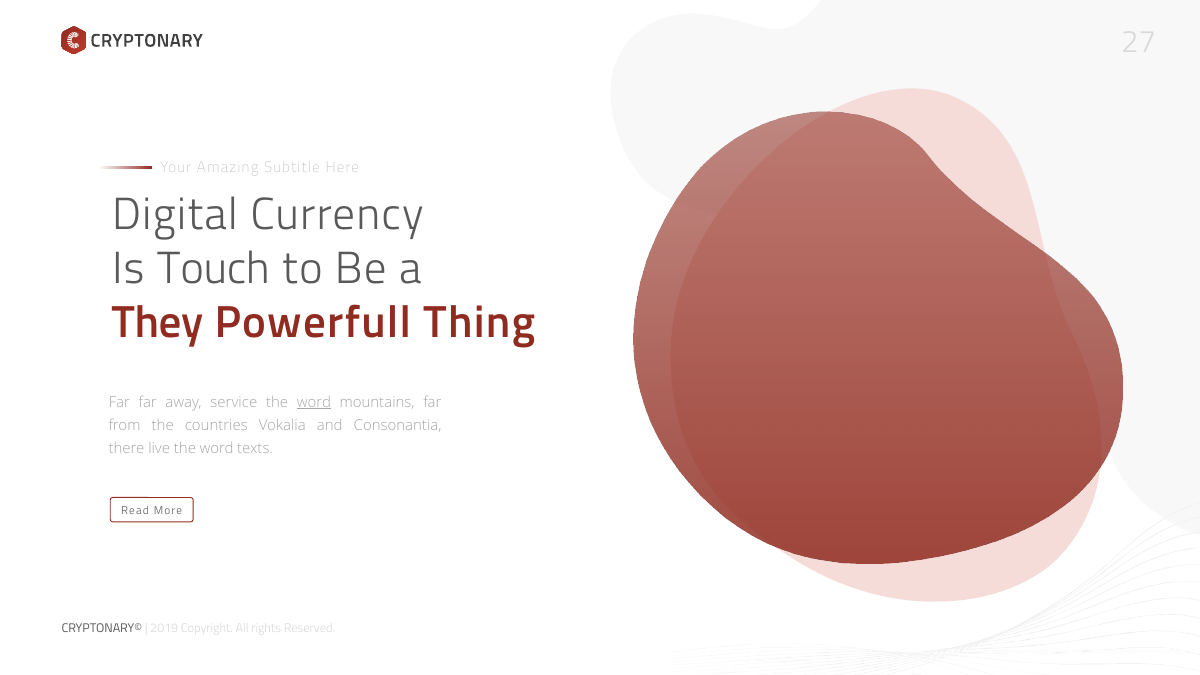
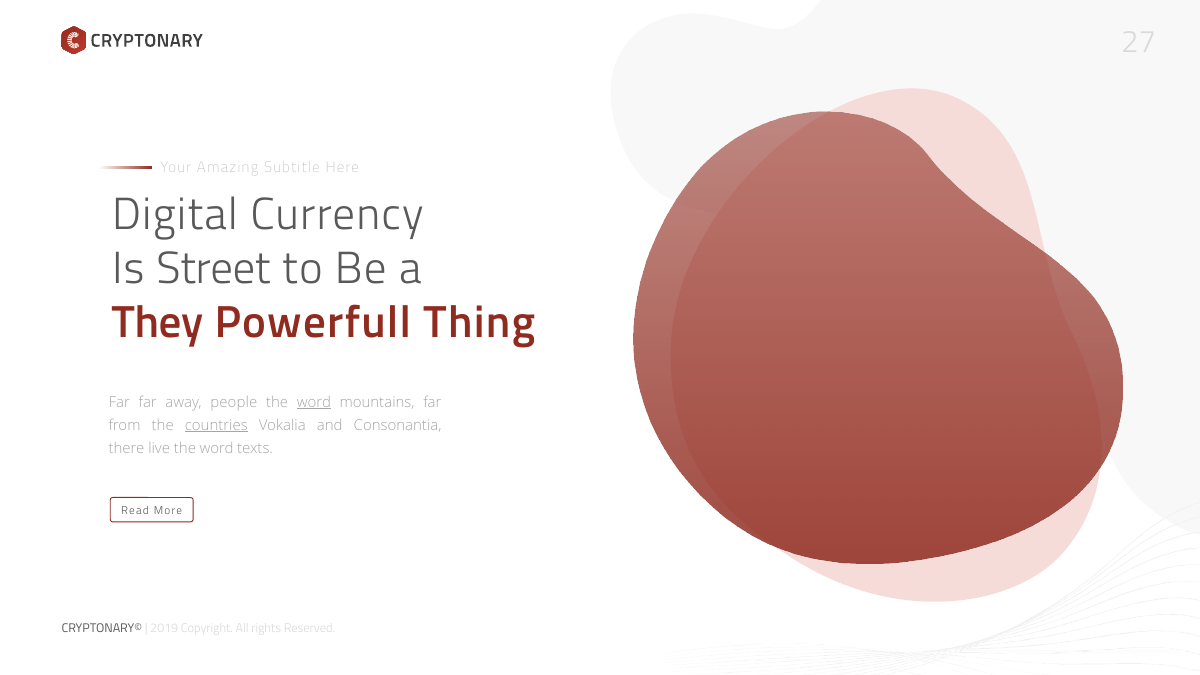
Touch: Touch -> Street (213, 269)
service: service -> people (234, 402)
countries underline: none -> present (216, 425)
